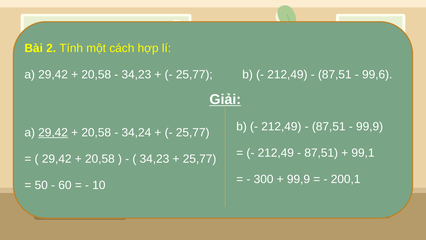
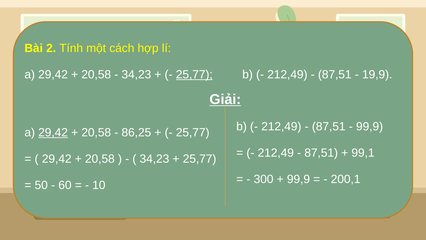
25,77 underline: none -> present (194, 74)
99,6: 99,6 -> 19,9 (377, 74)
34,24: 34,24 -> 86,25 (136, 132)
